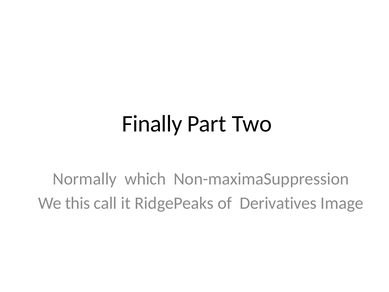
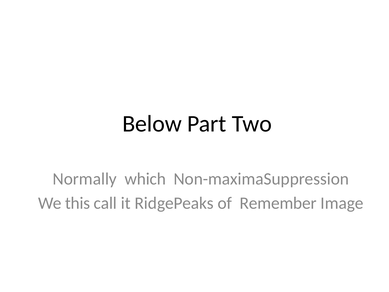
Finally: Finally -> Below (152, 124)
Derivatives: Derivatives -> Remember (278, 203)
